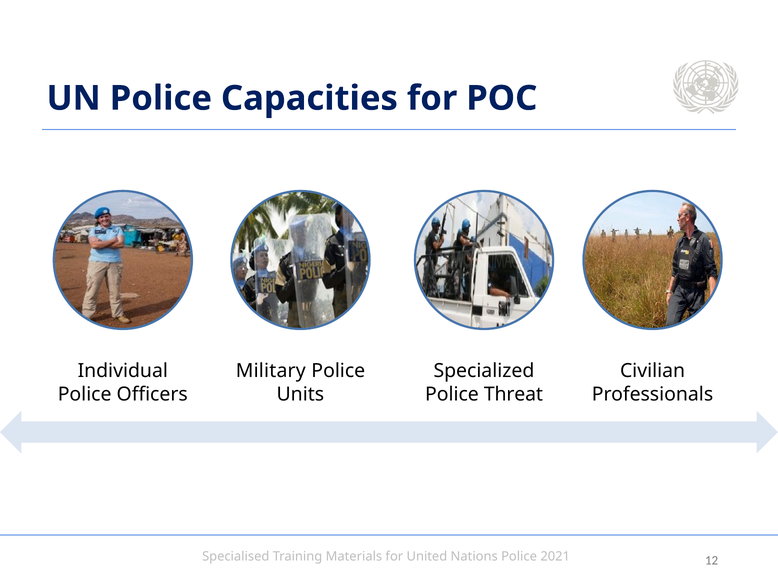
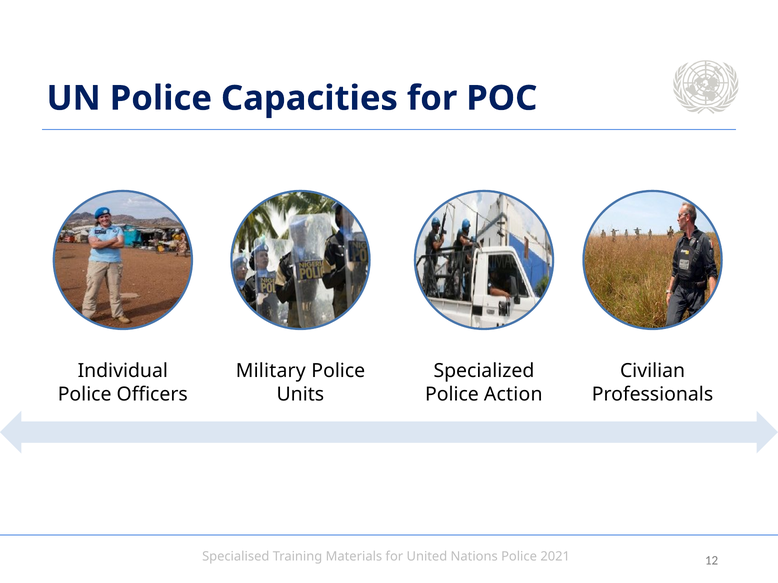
Threat: Threat -> Action (513, 395)
